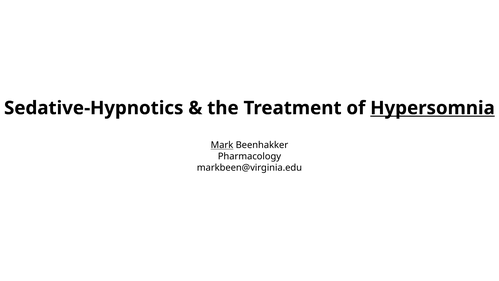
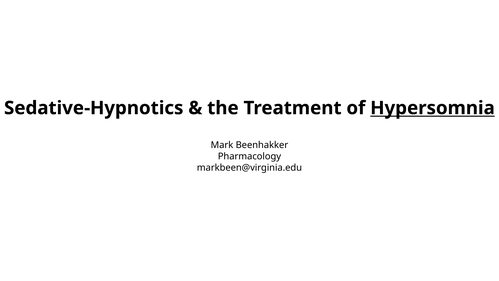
Mark underline: present -> none (222, 145)
